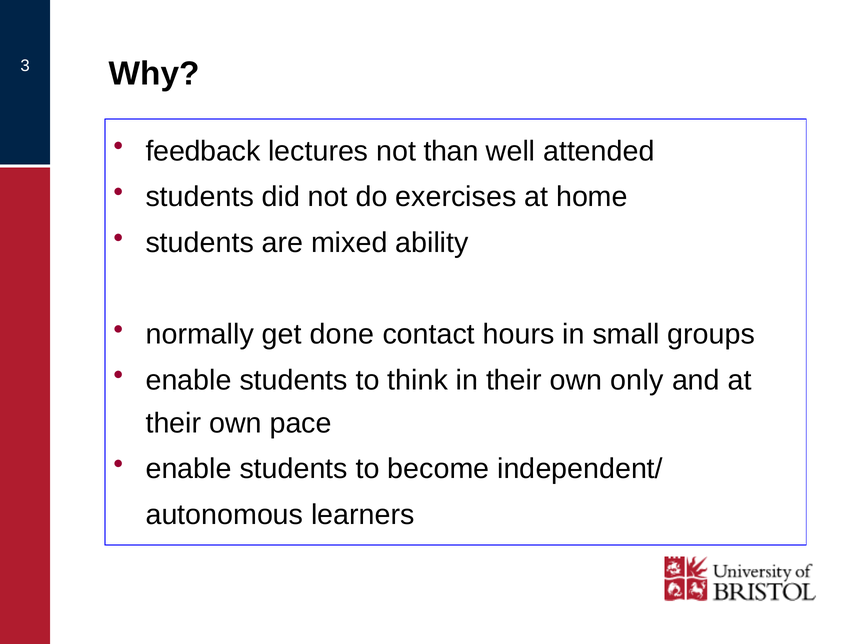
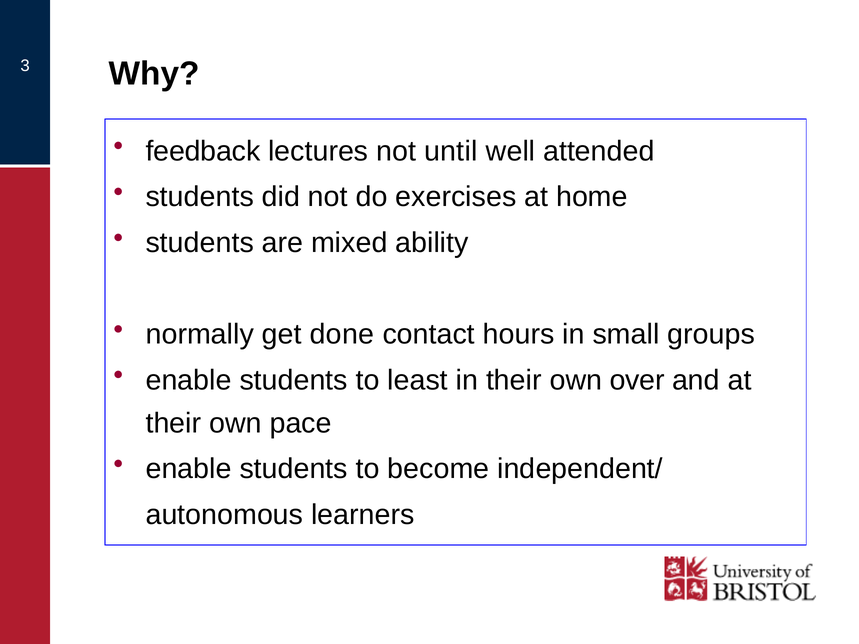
than: than -> until (451, 151)
think: think -> least (418, 380)
only: only -> over (637, 380)
